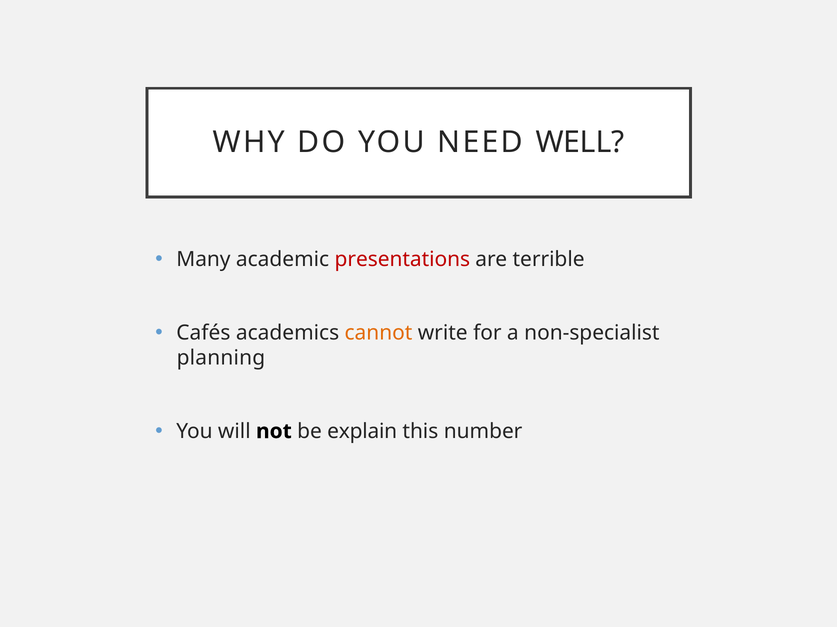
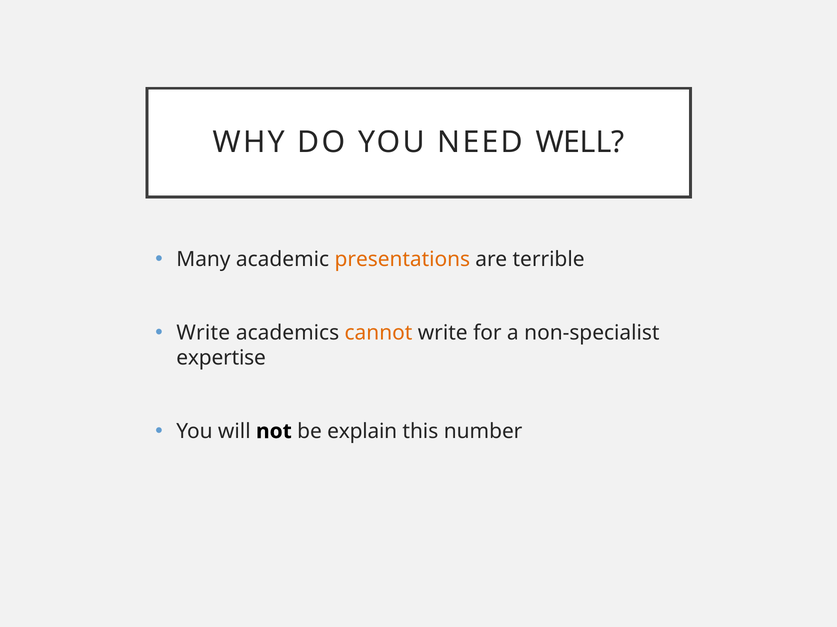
presentations colour: red -> orange (402, 260)
Cafés: Cafés -> Write (203, 333)
planning: planning -> expertise (221, 358)
